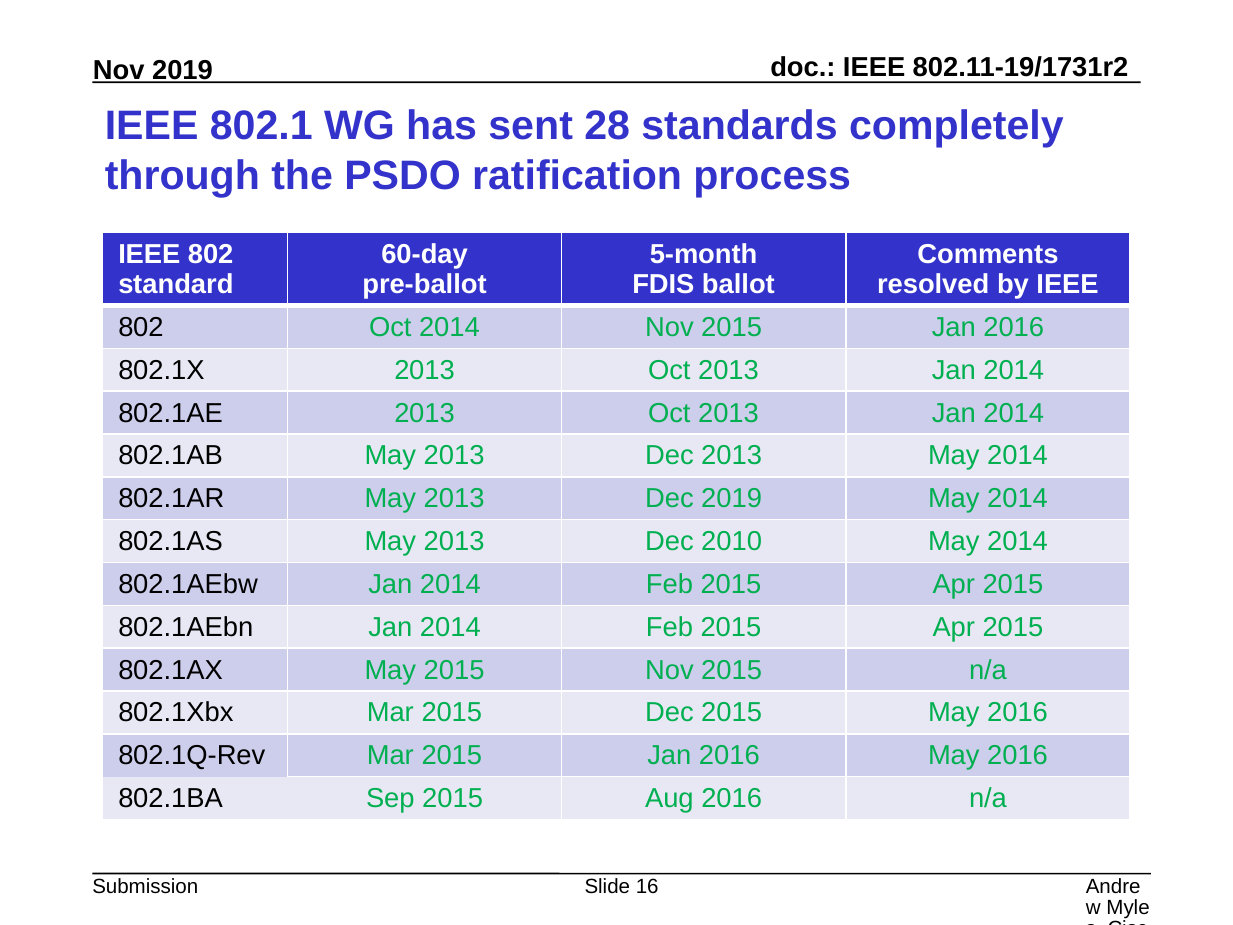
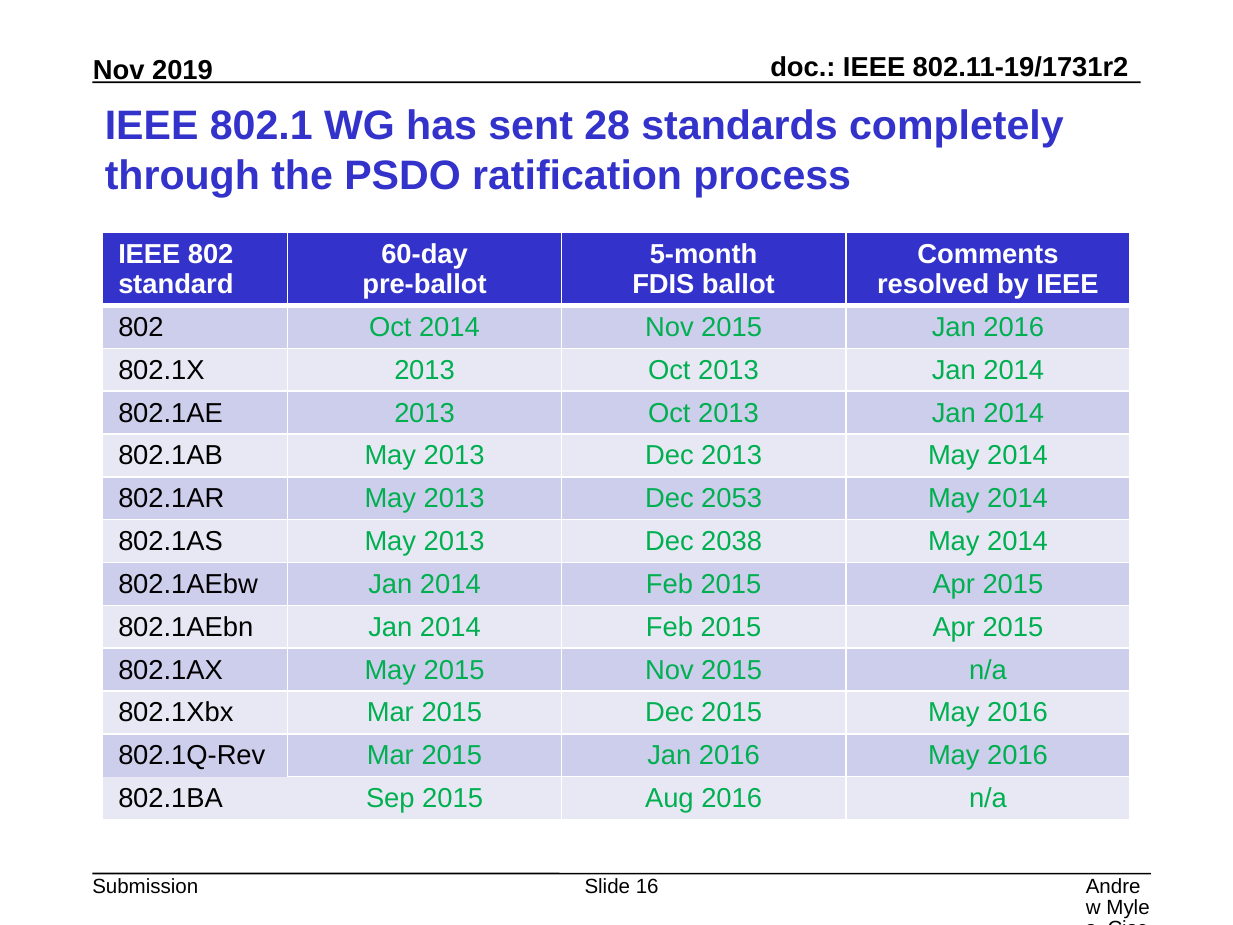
Dec 2019: 2019 -> 2053 (732, 499)
2010: 2010 -> 2038 (732, 541)
